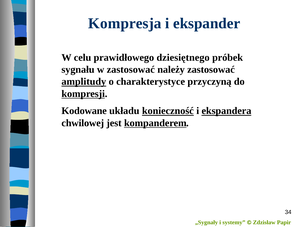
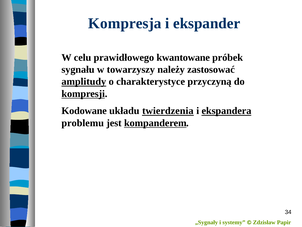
dziesiętnego: dziesiętnego -> kwantowane (183, 57)
w zastosować: zastosować -> towarzyszy (131, 69)
konieczność: konieczność -> twierdzenia (168, 111)
chwilowej: chwilowej -> problemu (83, 123)
